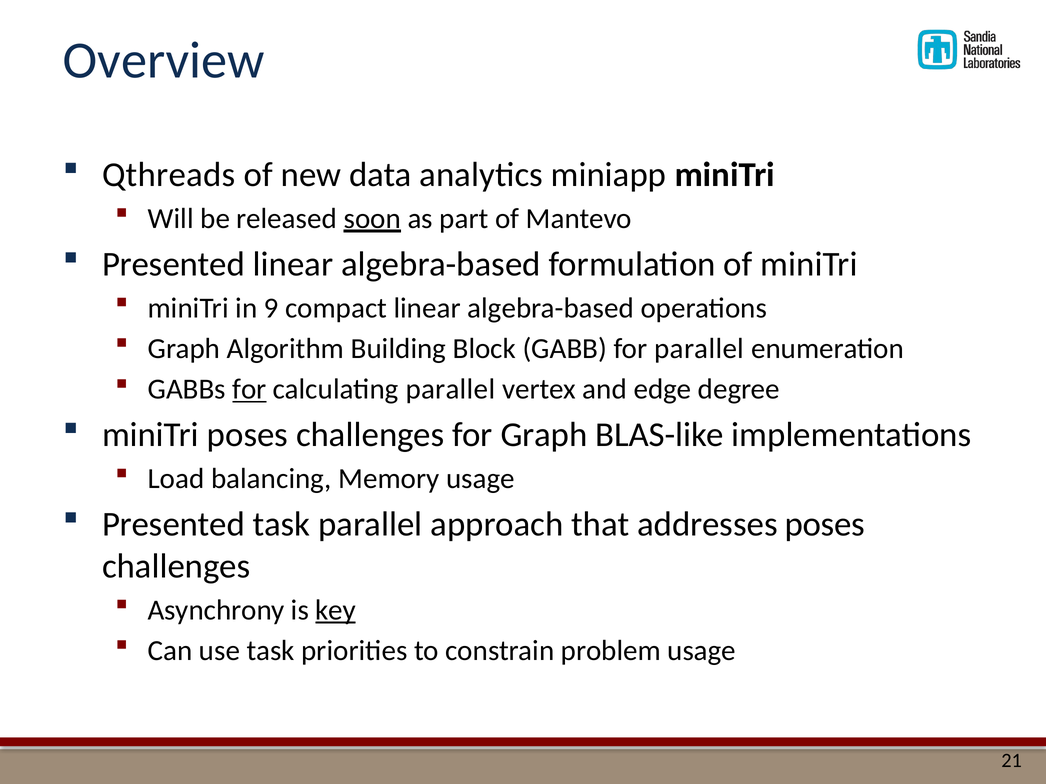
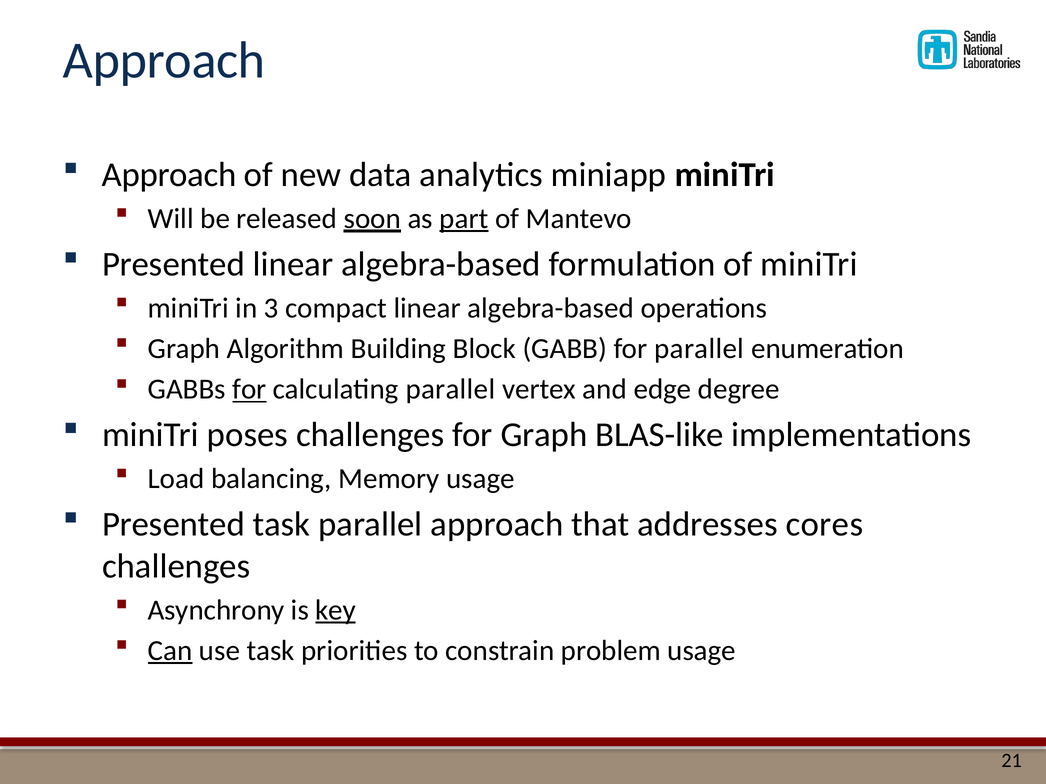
Overview: Overview -> Approach (164, 60)
Qthreads: Qthreads -> Approach (169, 175)
part underline: none -> present (464, 219)
9: 9 -> 3 (271, 308)
addresses poses: poses -> cores (824, 525)
Can underline: none -> present (170, 651)
